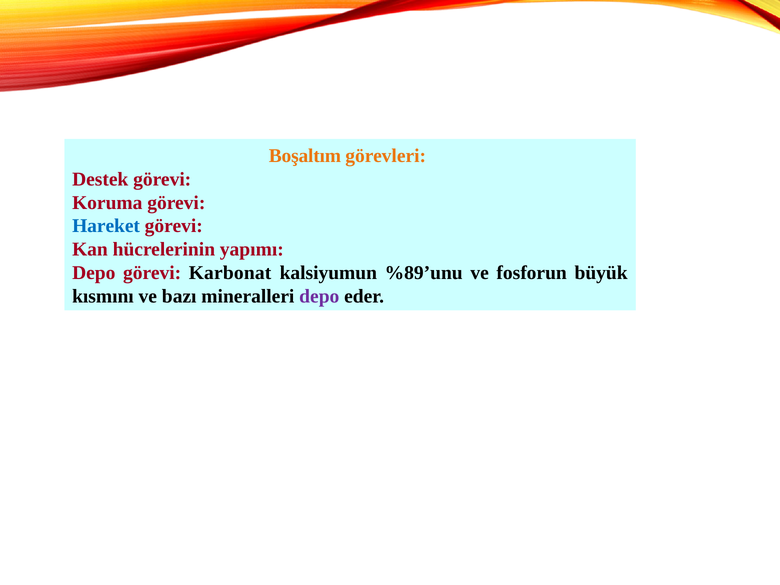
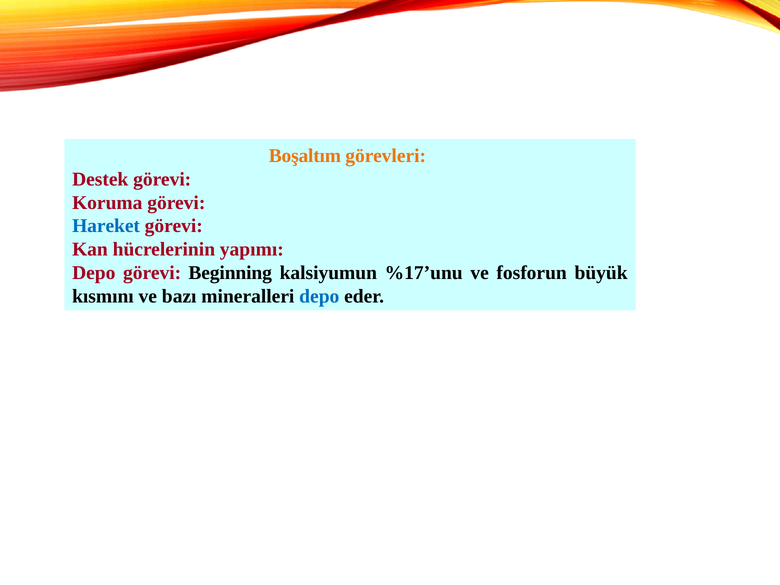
Karbonat: Karbonat -> Beginning (230, 273)
%89’unu: %89’unu -> %17’unu (424, 273)
depo colour: purple -> blue (319, 296)
